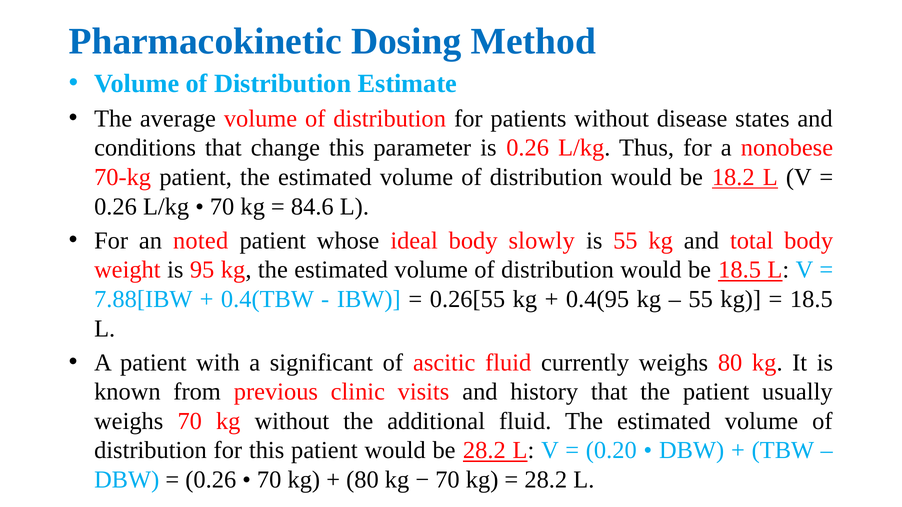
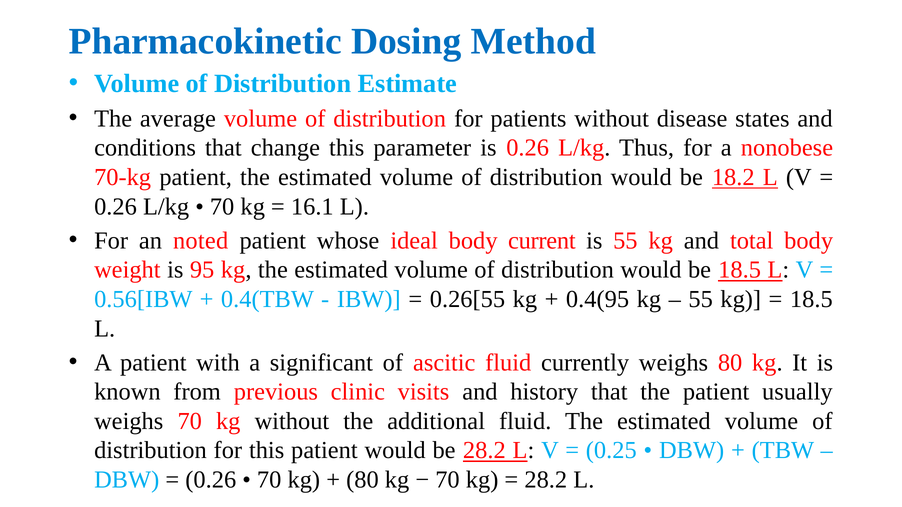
84.6: 84.6 -> 16.1 (312, 207)
slowly: slowly -> current (542, 241)
7.88[IBW: 7.88[IBW -> 0.56[IBW (143, 299)
0.20: 0.20 -> 0.25 (611, 451)
